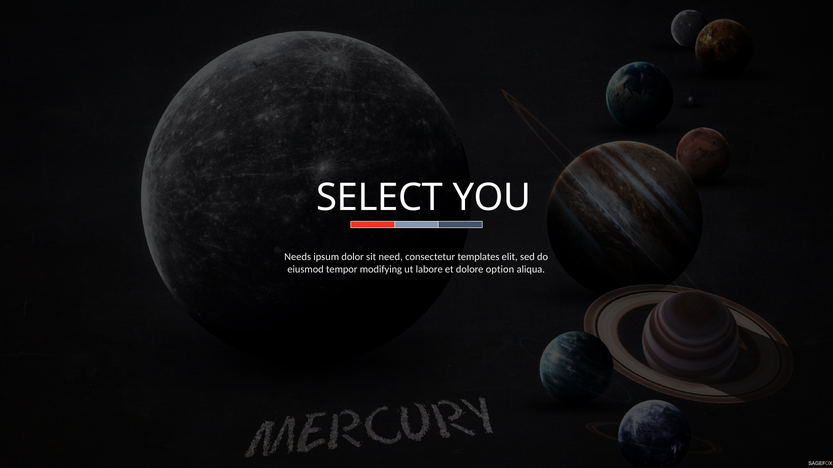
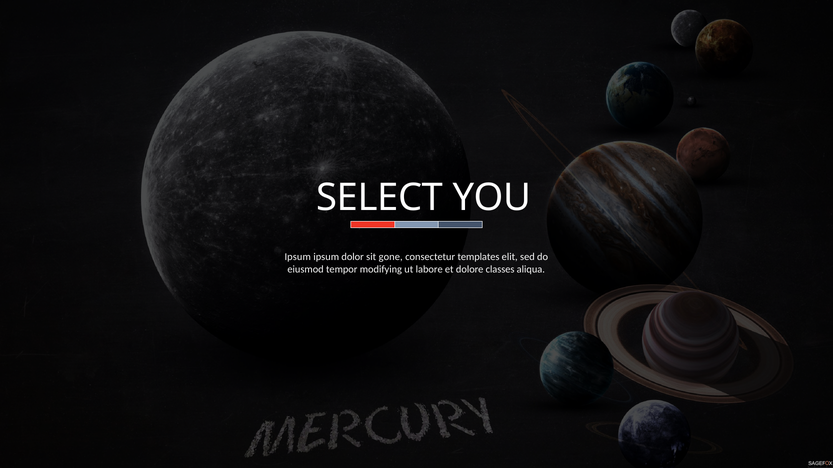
Needs: Needs -> Ipsum (298, 257)
need: need -> gone (391, 257)
option: option -> classes (500, 270)
